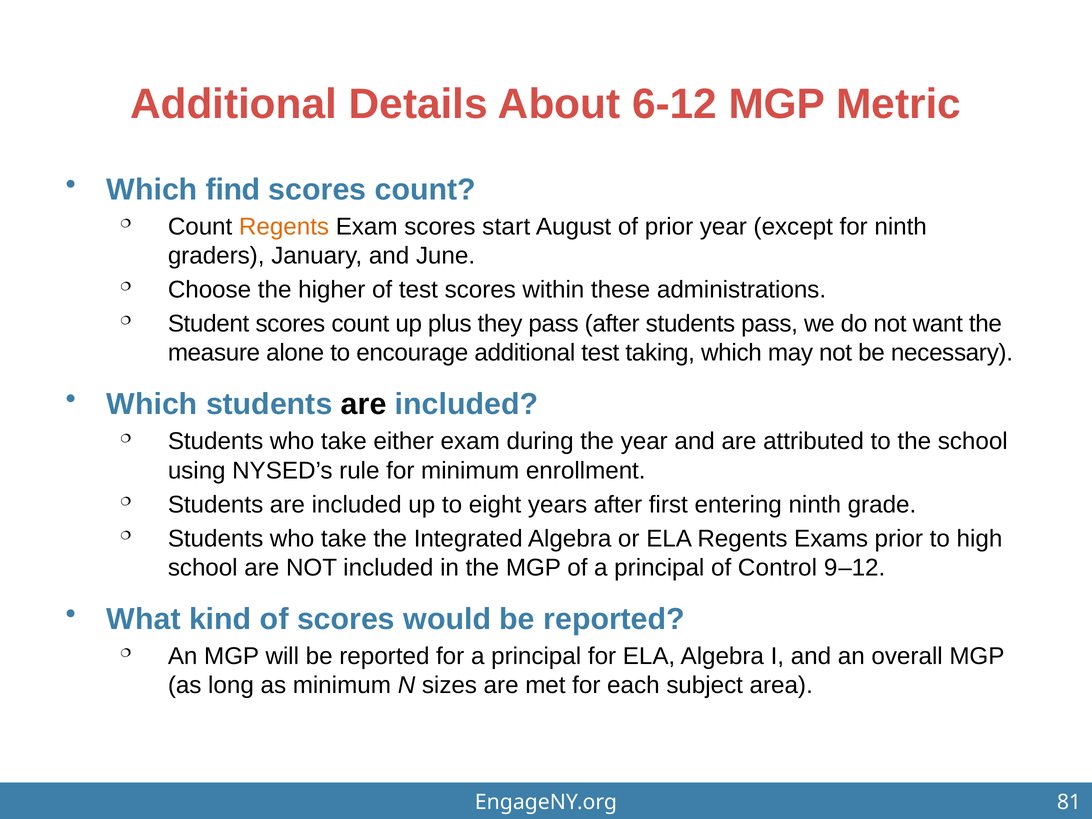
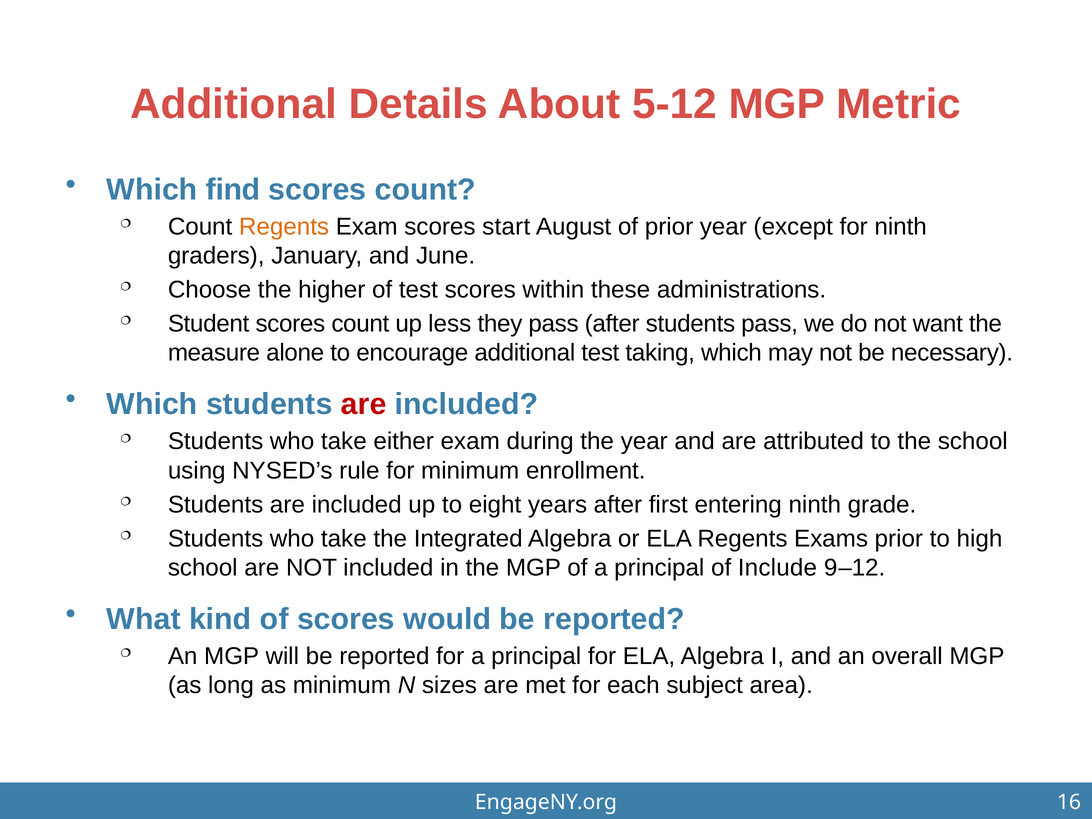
6-12: 6-12 -> 5-12 (674, 104)
plus: plus -> less (450, 324)
are colour: black -> red (364, 404)
Control: Control -> Include (777, 568)
81: 81 -> 16 (1069, 802)
